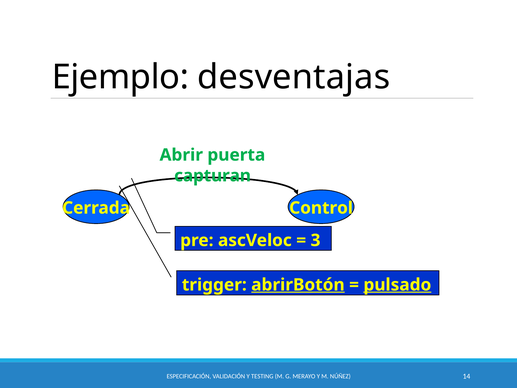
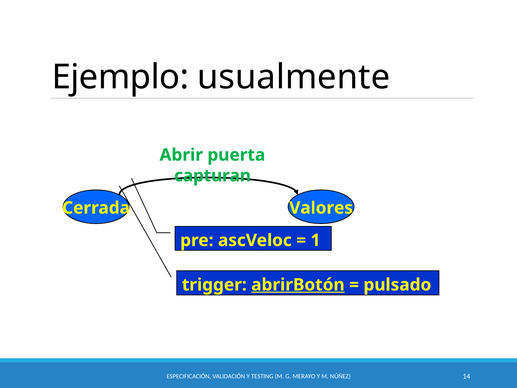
desventajas: desventajas -> usualmente (294, 77)
Control: Control -> Valores (321, 208)
3: 3 -> 1 (316, 240)
pulsado underline: present -> none (397, 285)
